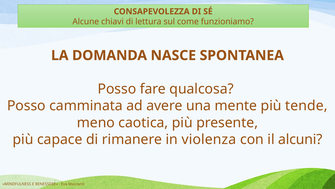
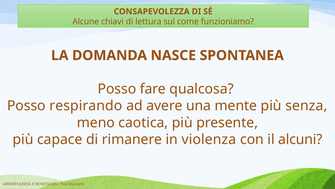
camminata: camminata -> respirando (86, 106)
tende: tende -> senza (306, 106)
